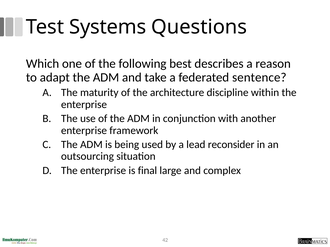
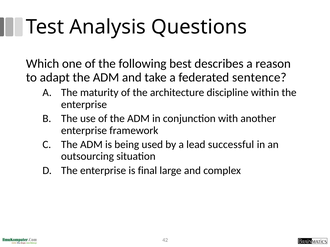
Systems: Systems -> Analysis (108, 27)
reconsider: reconsider -> successful (231, 145)
